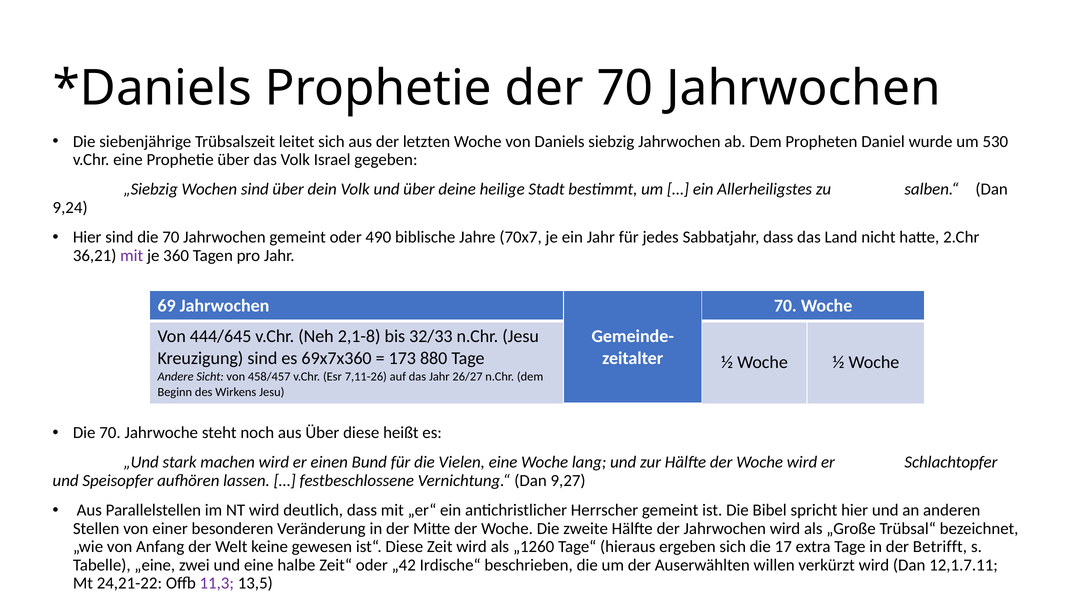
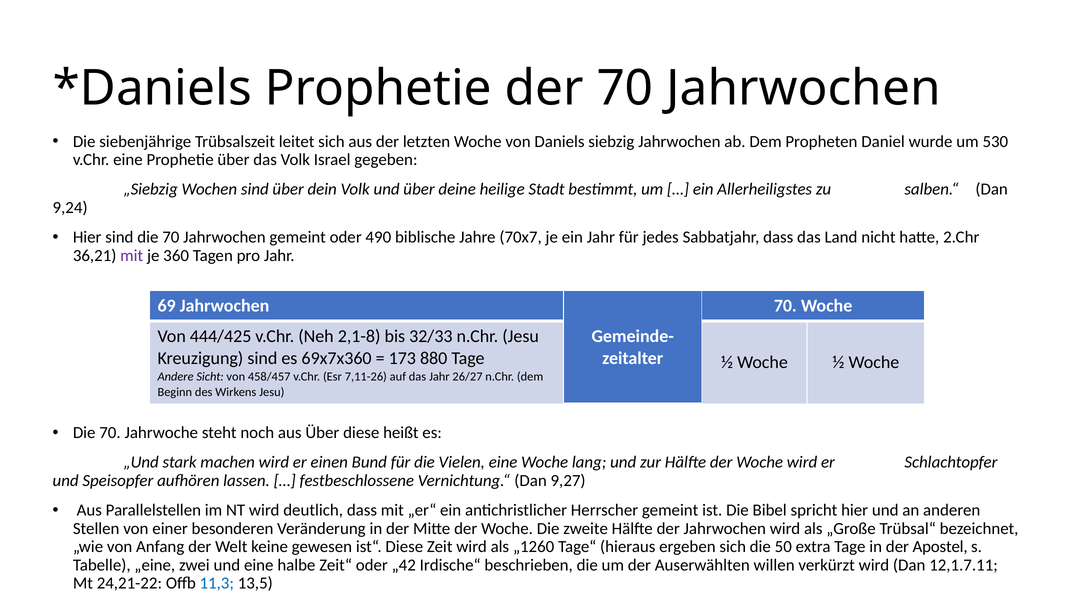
444/645: 444/645 -> 444/425 (221, 336)
17: 17 -> 50 (783, 546)
Betrifft: Betrifft -> Apostel (940, 546)
11,3 colour: purple -> blue (217, 583)
